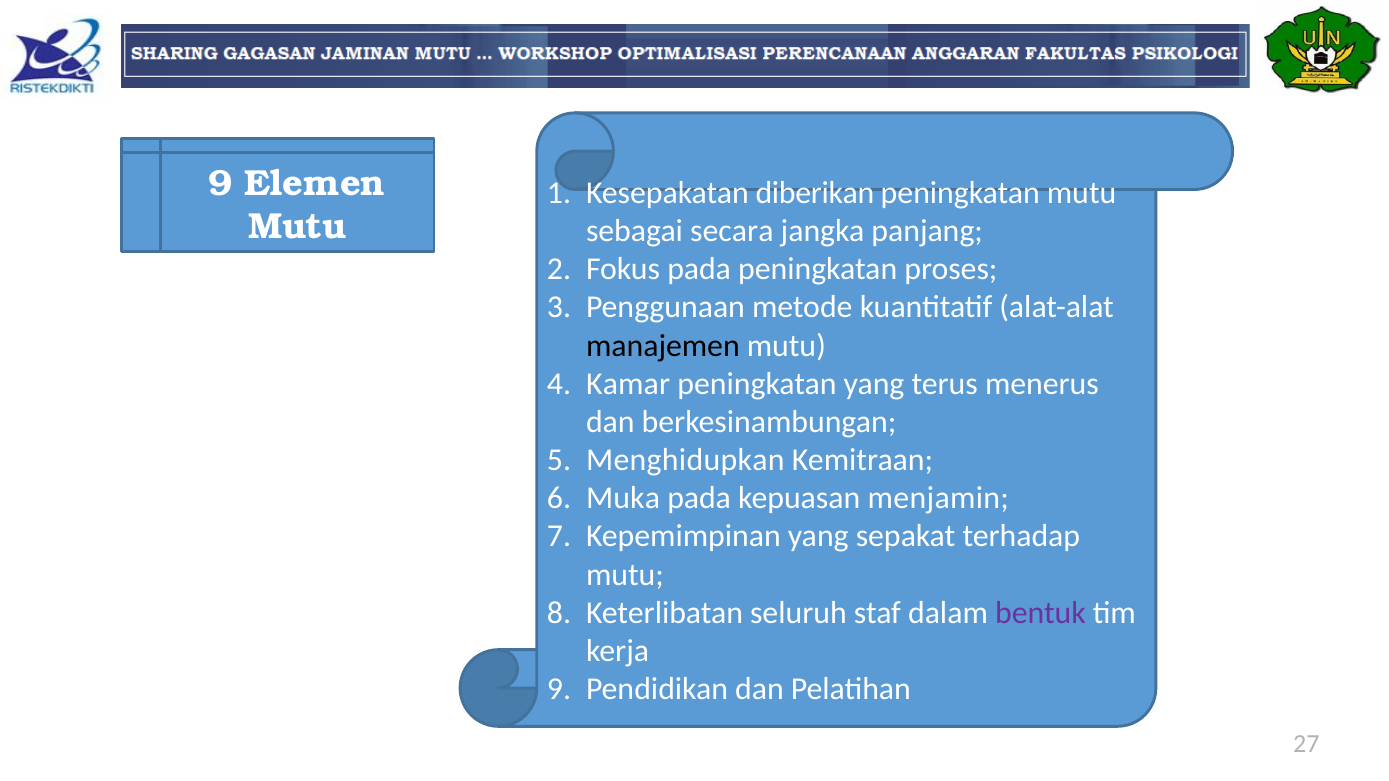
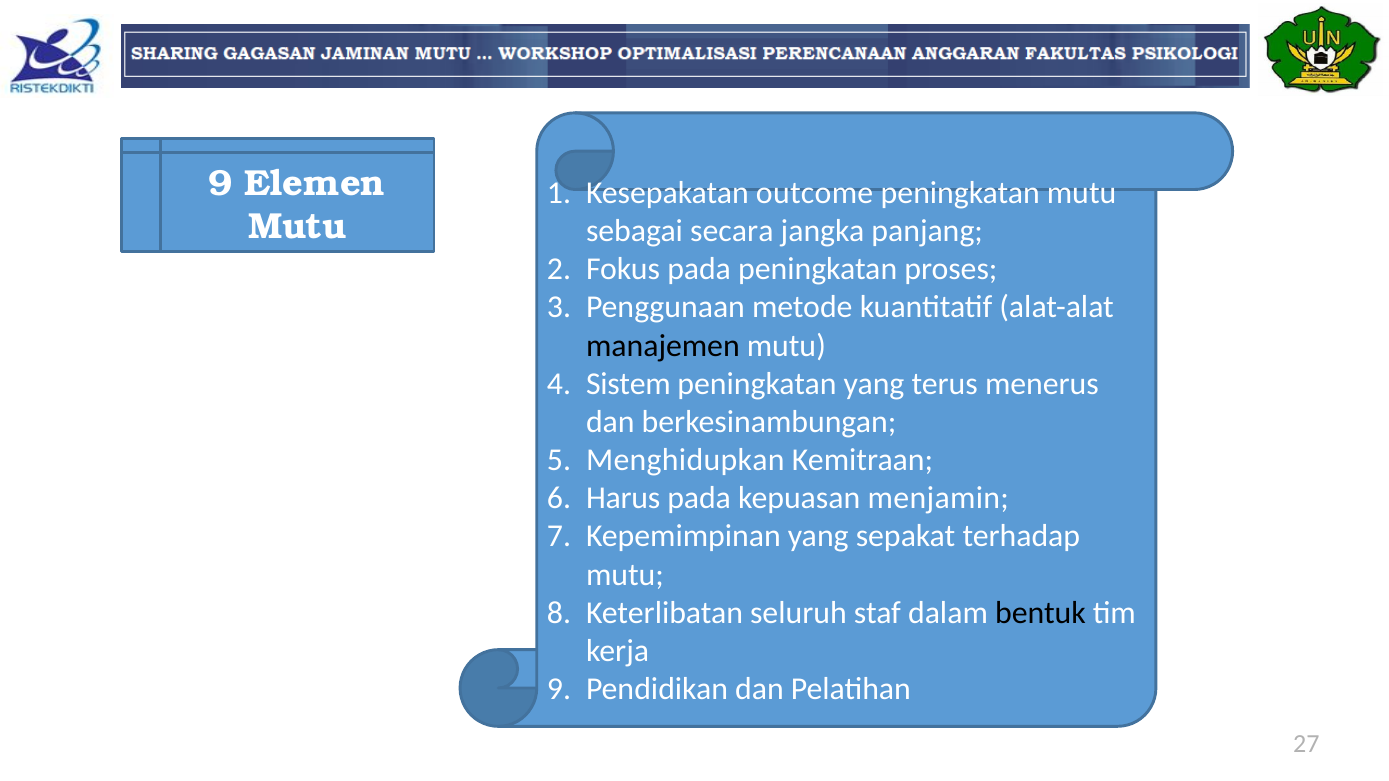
diberikan: diberikan -> outcome (815, 193)
Kamar: Kamar -> Sistem (628, 384)
Muka: Muka -> Harus (623, 498)
bentuk colour: purple -> black (1040, 613)
